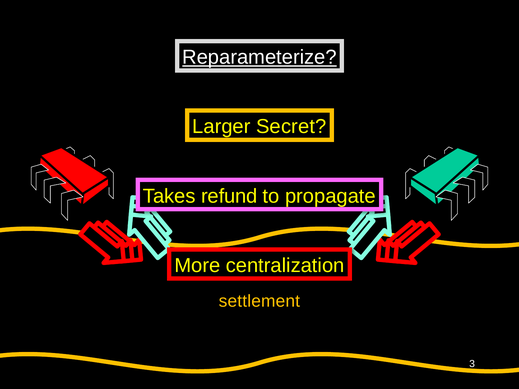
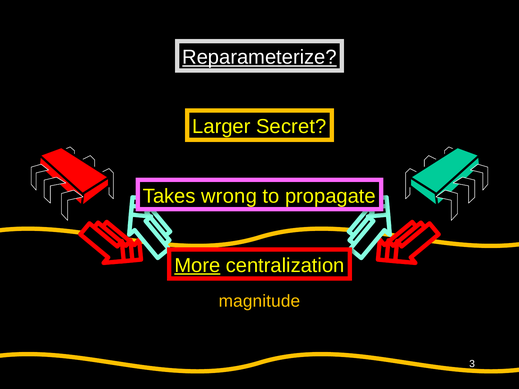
refund: refund -> wrong (229, 196)
More underline: none -> present (197, 266)
settlement: settlement -> magnitude (259, 301)
